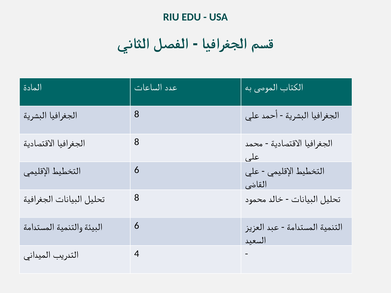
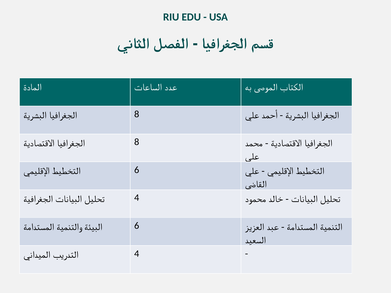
8: 8 -> 4 (137, 198)
